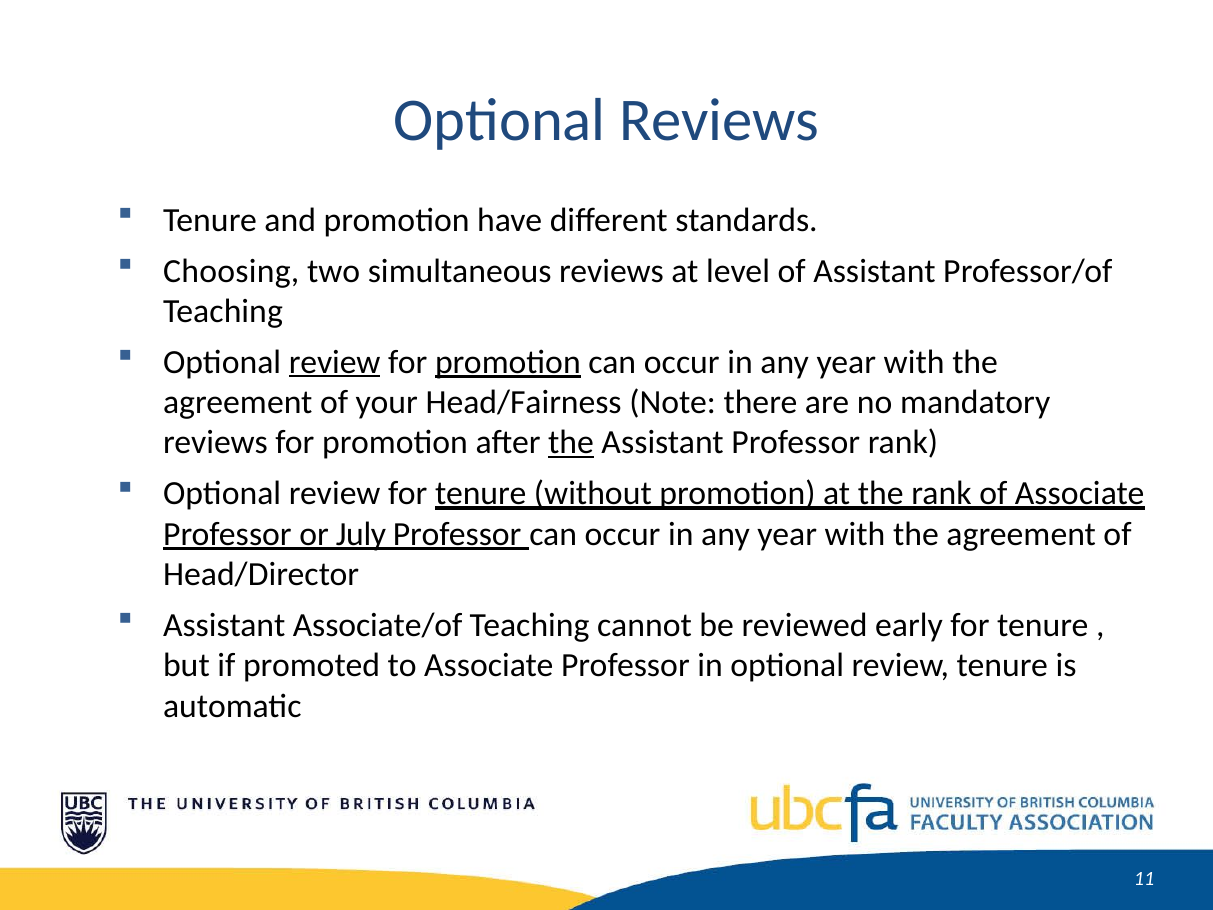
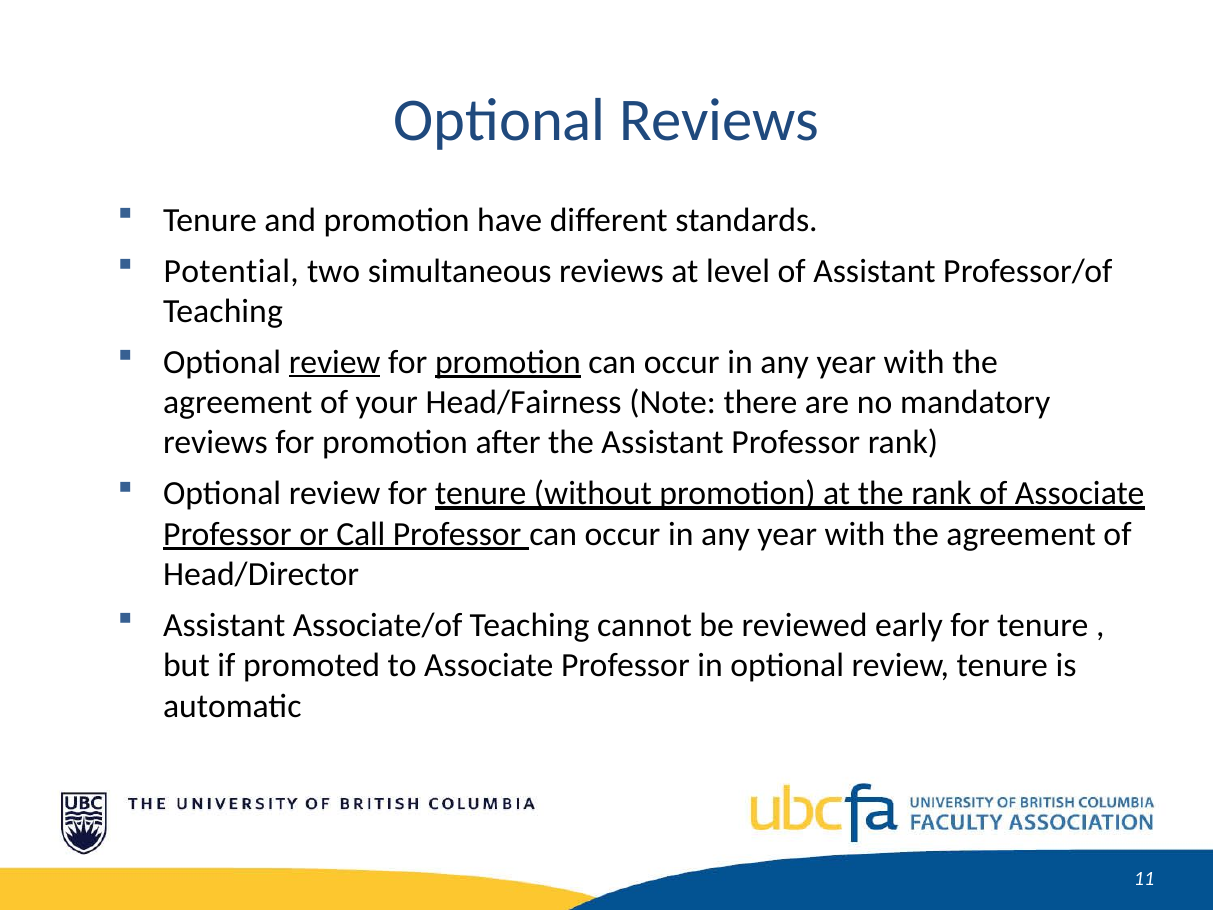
Choosing: Choosing -> Potential (231, 271)
the underline: present -> none (571, 443)
July: July -> Call (361, 534)
